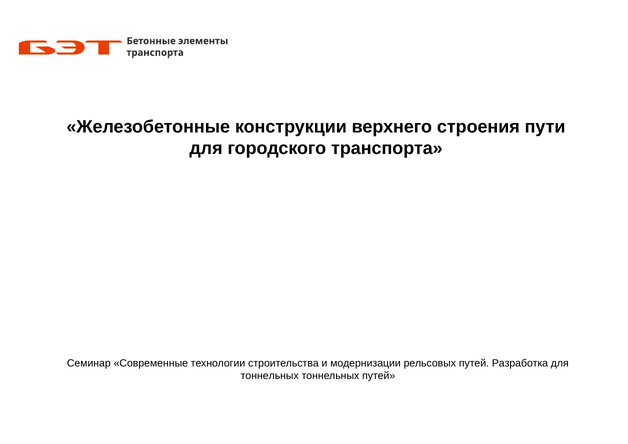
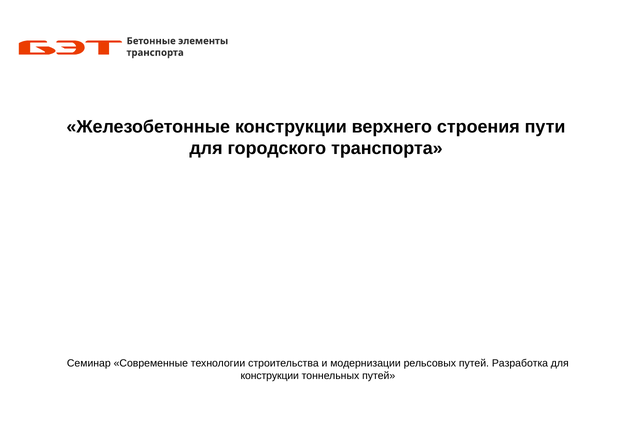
тоннельных: тоннельных -> конструкции (270, 376)
